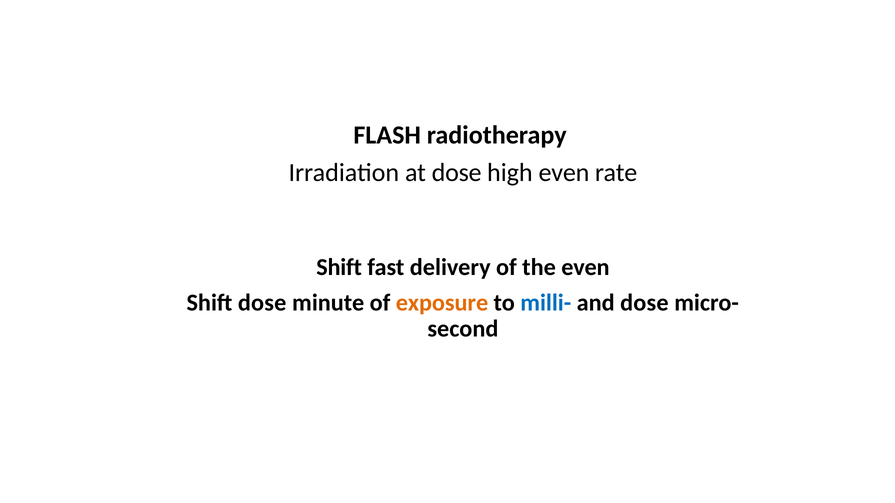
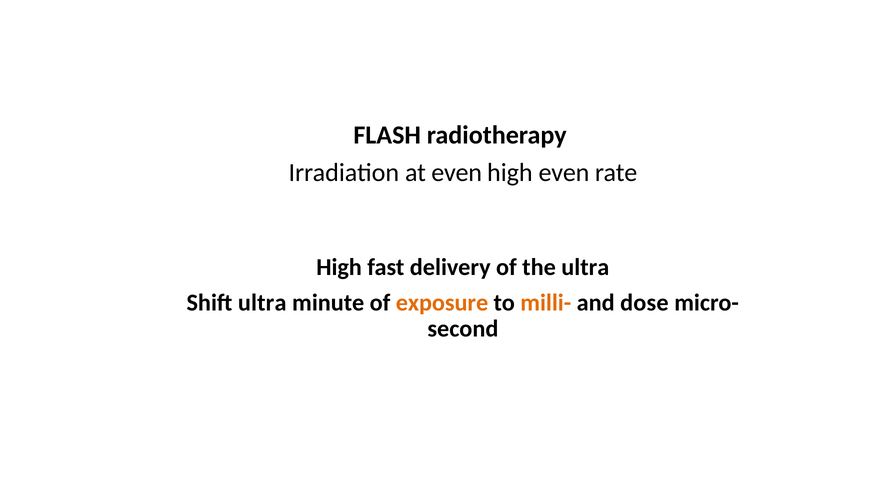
at dose: dose -> even (457, 173)
Shift: Shift -> High (339, 268)
the even: even -> ultra (585, 268)
Shift dose: dose -> ultra (262, 303)
milli- colour: blue -> orange (546, 303)
